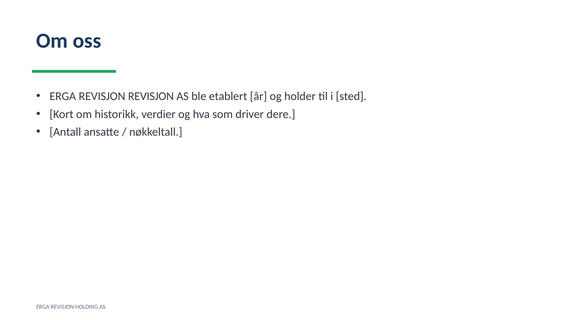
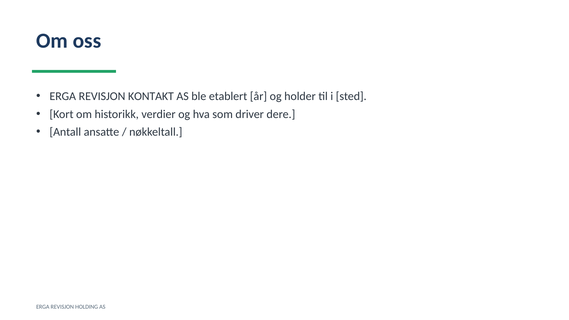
REVISJON REVISJON: REVISJON -> KONTAKT (151, 96)
